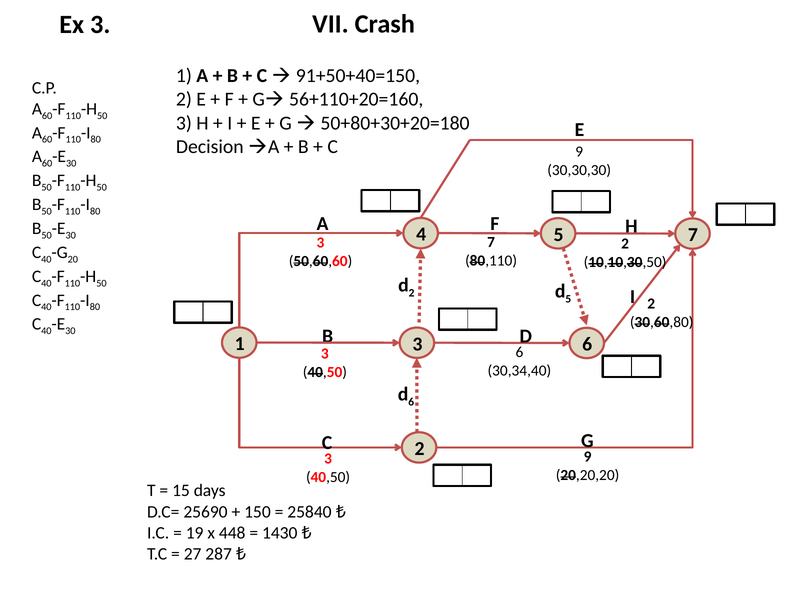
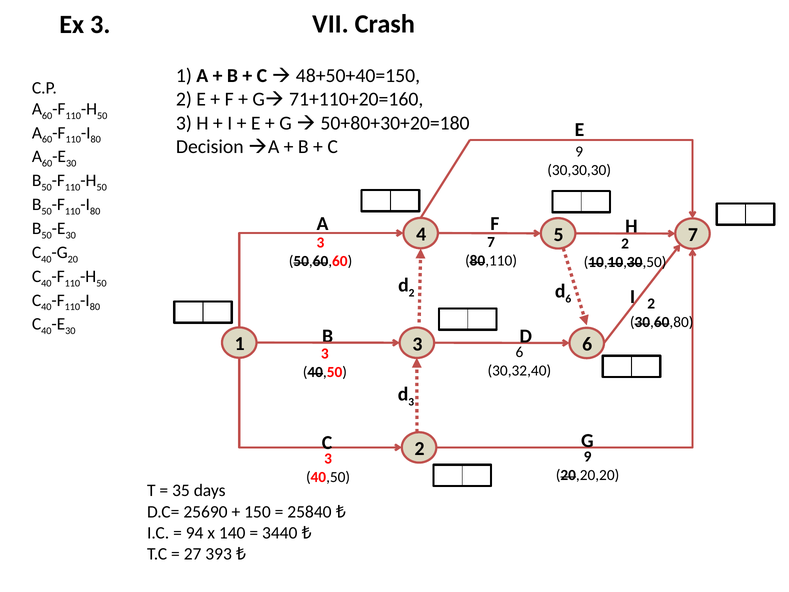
91+50+40=150: 91+50+40=150 -> 48+50+40=150 (358, 76)
56+110+20=160: 56+110+20=160 -> 71+110+20=160 (356, 99)
d 5: 5 -> 6 (568, 299)
30,34,40: 30,34,40 -> 30,32,40 (519, 371)
d 6: 6 -> 3 (411, 402)
15: 15 -> 35 (181, 490)
19: 19 -> 94 (195, 533)
448: 448 -> 140 (232, 533)
1430: 1430 -> 3440 (280, 533)
287: 287 -> 393 (219, 554)
